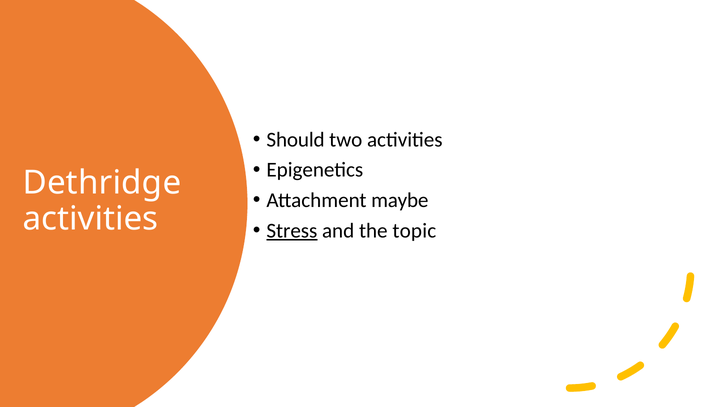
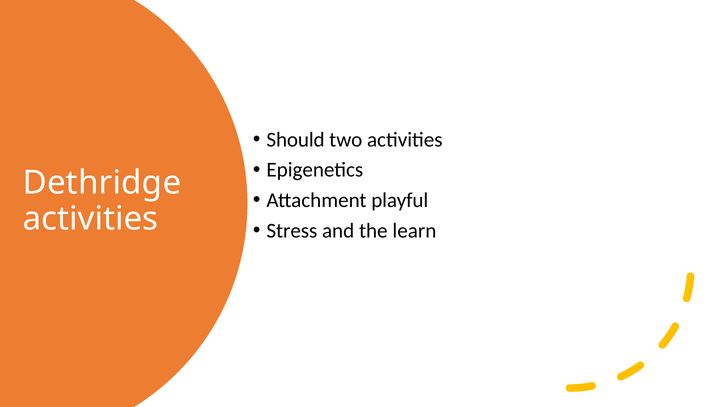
maybe: maybe -> playful (400, 200)
Stress underline: present -> none (292, 231)
topic: topic -> learn (414, 231)
